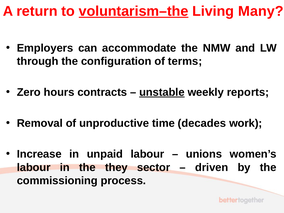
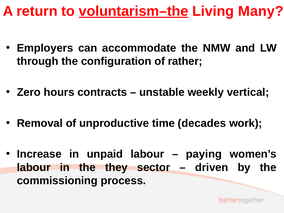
terms: terms -> rather (185, 61)
unstable underline: present -> none (162, 92)
reports: reports -> vertical (248, 92)
unions: unions -> paying (204, 154)
